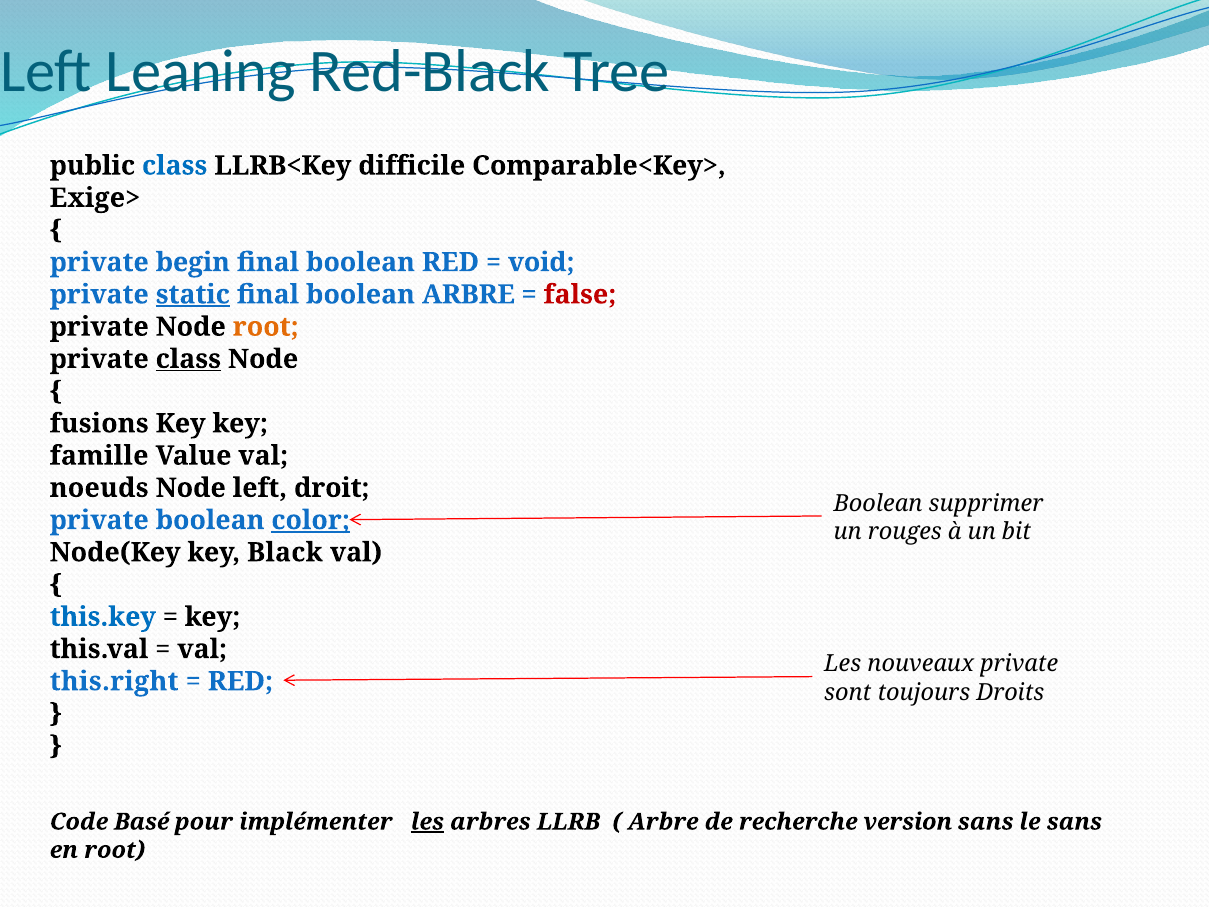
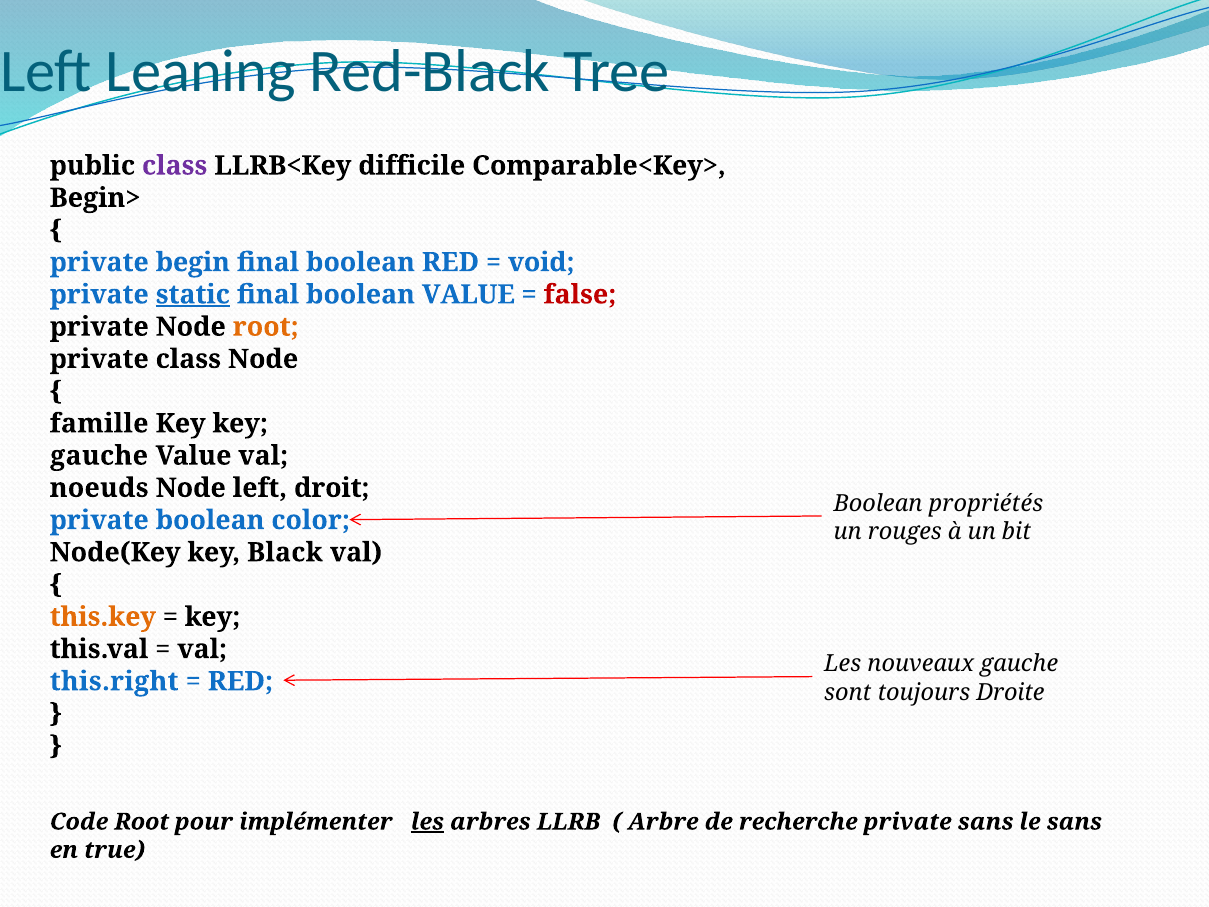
class colour: blue -> purple (175, 166)
Exige>: Exige> -> Begin> (95, 198)
boolean ARBRE: ARBRE -> VALUE (468, 295)
class underline: present -> none (188, 359)
fusions: fusions -> famille (99, 423)
famille: famille -> gauche (99, 456)
supprimer: supprimer -> propriétés (986, 503)
color underline: present -> none (311, 520)
this.key colour: blue -> orange (103, 617)
nouveaux private: private -> gauche (1019, 664)
Droits: Droits -> Droite (1010, 692)
Code Basé: Basé -> Root (142, 822)
recherche version: version -> private (908, 822)
en root: root -> true (115, 850)
